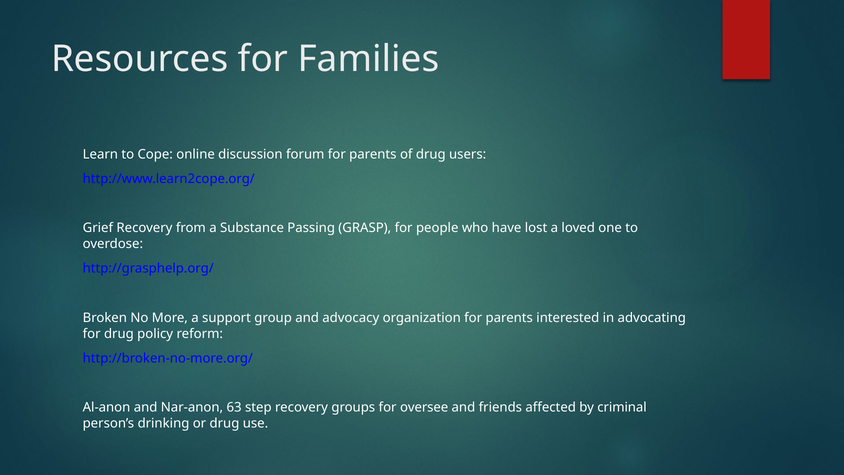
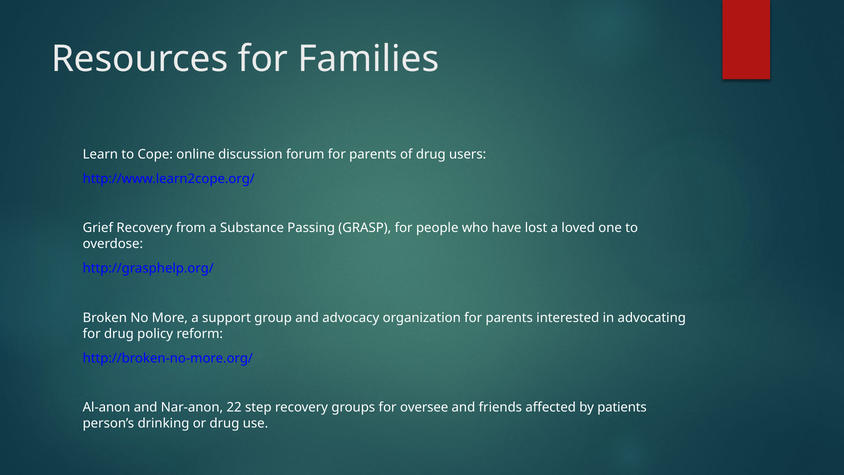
63: 63 -> 22 (234, 407)
criminal: criminal -> patients (622, 407)
